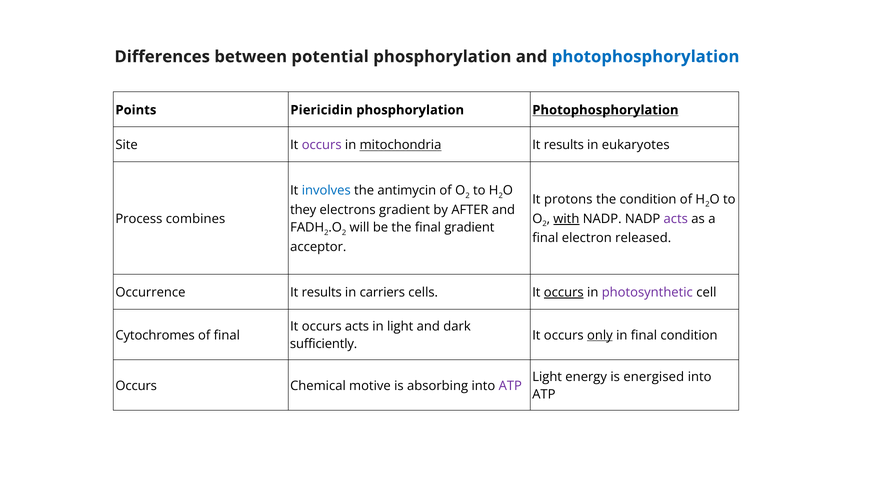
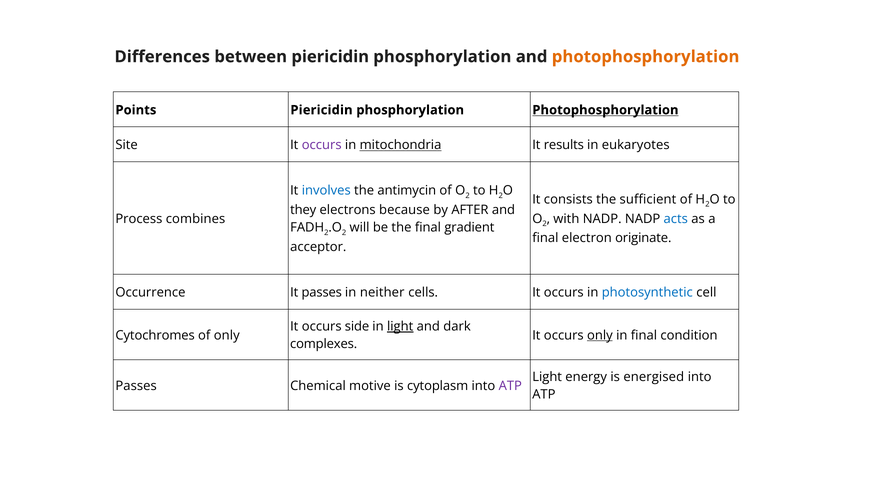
between potential: potential -> piericidin (330, 57)
photophosphorylation colour: blue -> orange (646, 57)
protons: protons -> consists (568, 199)
the condition: condition -> sufficient (648, 199)
electrons gradient: gradient -> because (404, 210)
with underline: present -> none (566, 219)
acts colour: purple -> blue (676, 219)
released: released -> originate (643, 238)
Occurrence It results: results -> passes (322, 292)
carriers: carriers -> neither (382, 292)
occurs underline: present -> none (564, 292)
photosynthetic colour: purple -> blue (647, 292)
occurs acts: acts -> side (357, 326)
light underline: none -> present (400, 326)
of final: final -> only (227, 335)
sufficiently: sufficiently -> complexes (324, 344)
Occurs: Occurs -> Passes (136, 386)
absorbing: absorbing -> cytoplasm (438, 386)
